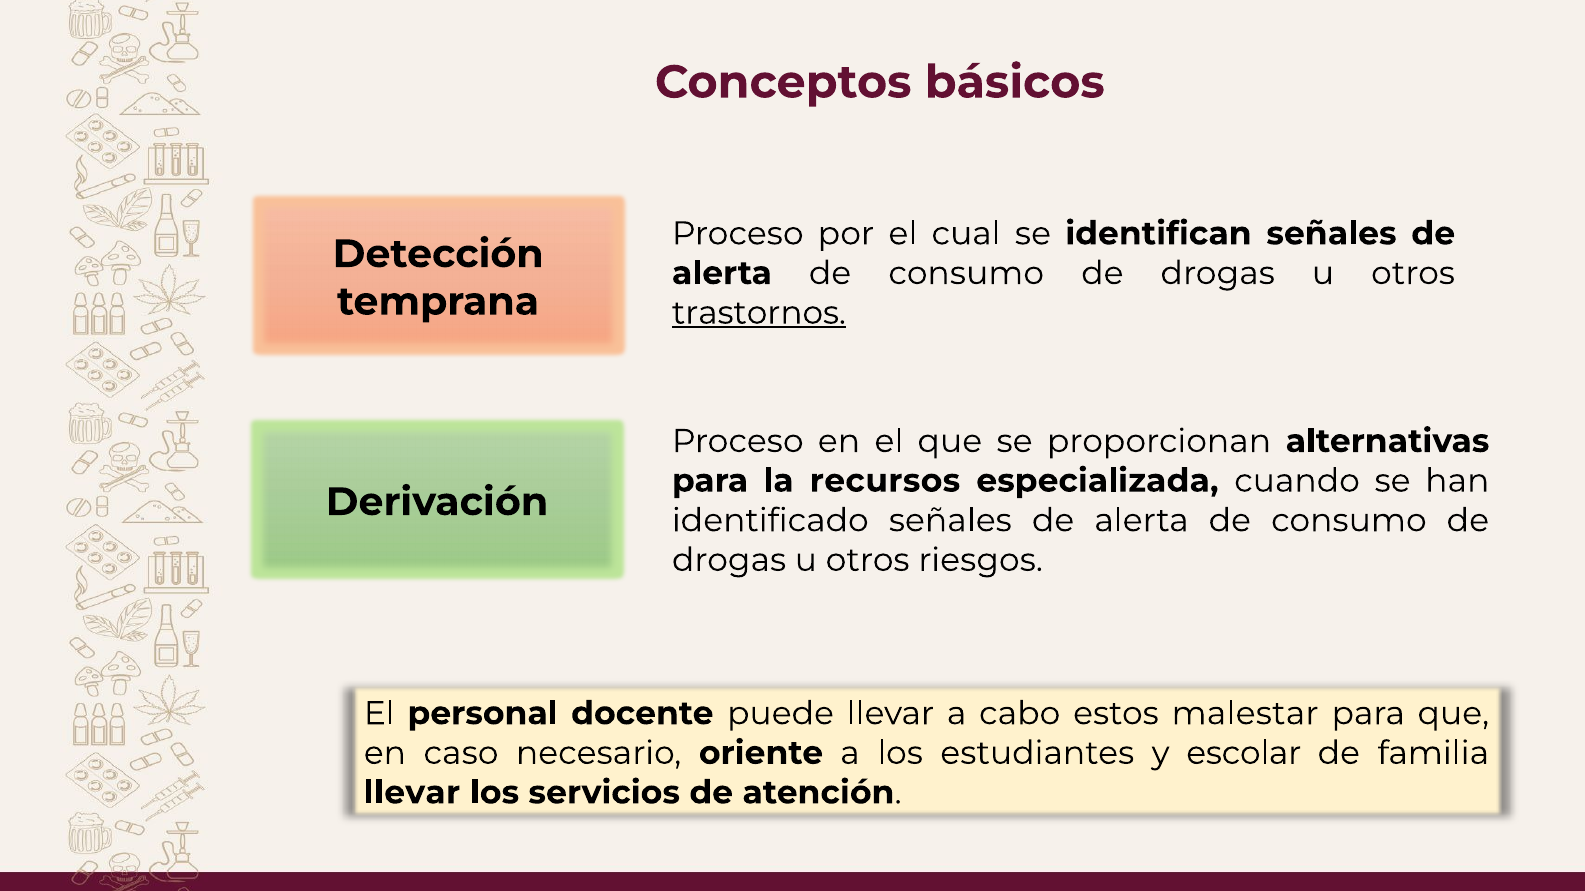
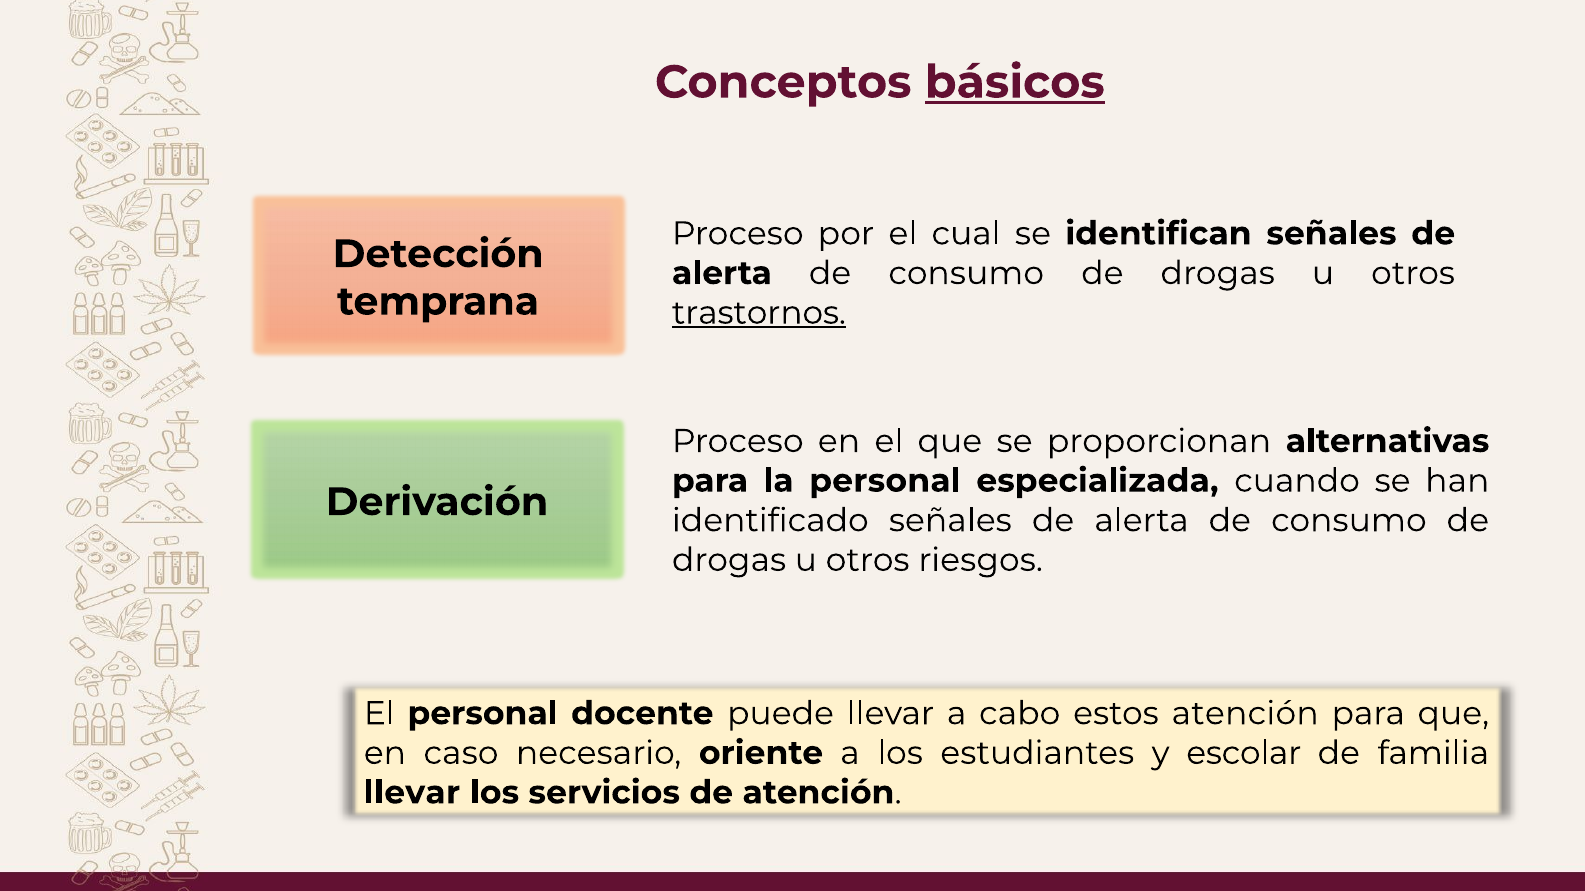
básicos underline: none -> present (1015, 82)
la recursos: recursos -> personal (885, 481)
estos malestar: malestar -> atención (1245, 714)
